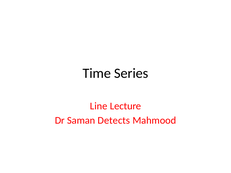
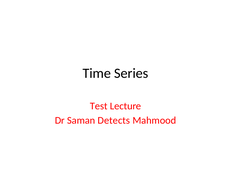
Line: Line -> Test (99, 106)
